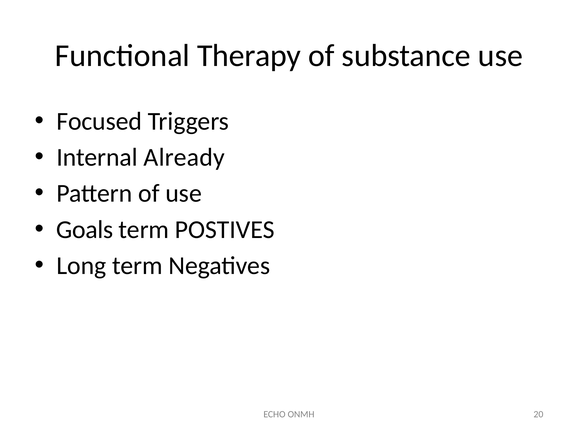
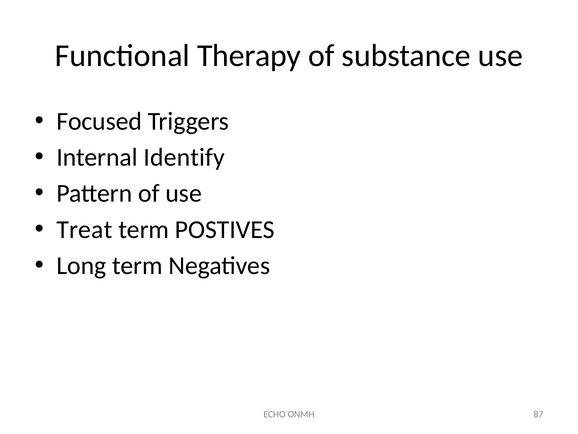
Already: Already -> Identify (184, 157)
Goals: Goals -> Treat (84, 229)
20: 20 -> 87 (538, 414)
